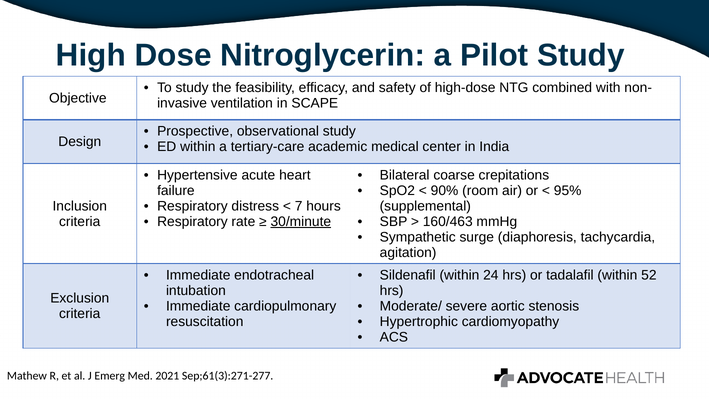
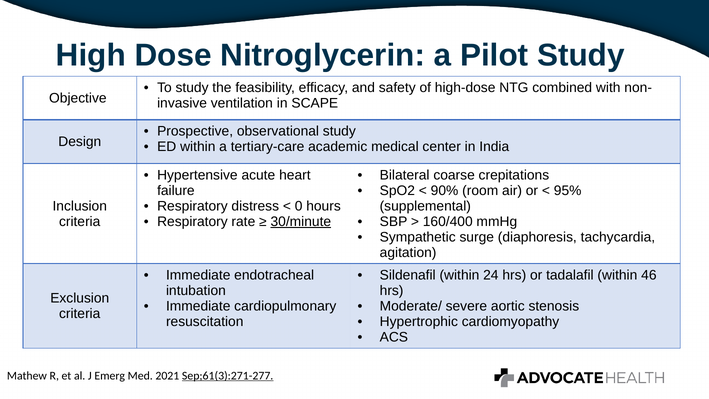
7: 7 -> 0 (299, 206)
160/463: 160/463 -> 160/400 (448, 221)
52: 52 -> 46 (649, 275)
Sep;61(3):271-277 underline: none -> present (228, 376)
